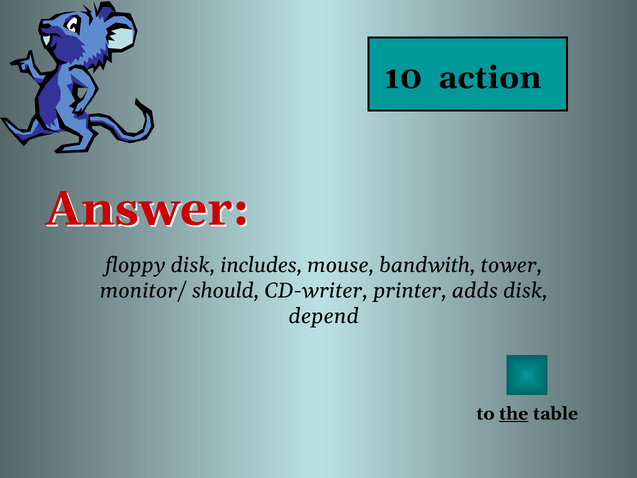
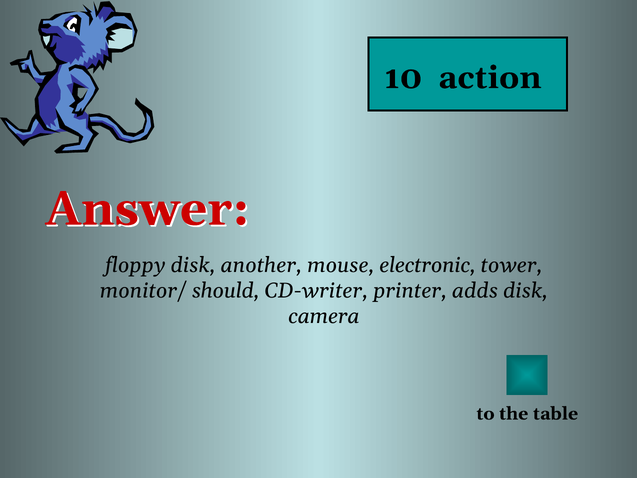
includes: includes -> another (261, 265)
bandwith: bandwith -> electronic (428, 265)
depend: depend -> camera (324, 316)
the underline: present -> none (514, 413)
